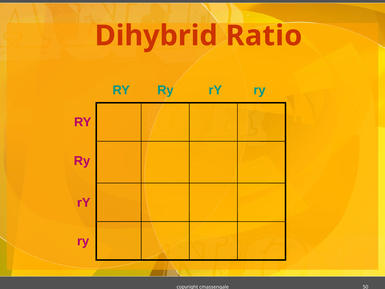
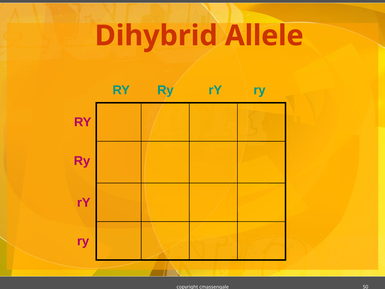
Ratio: Ratio -> Allele (264, 36)
